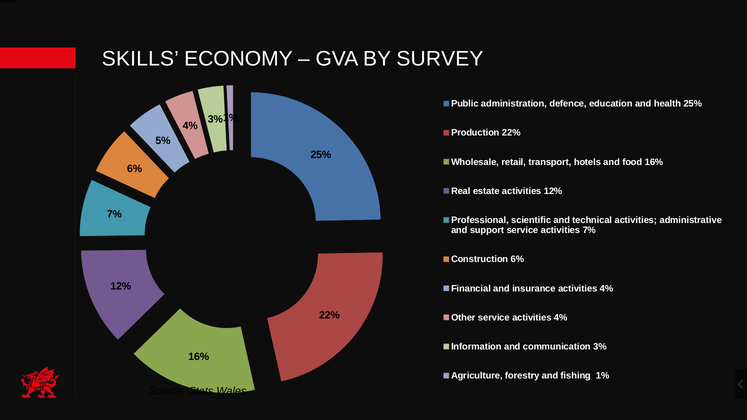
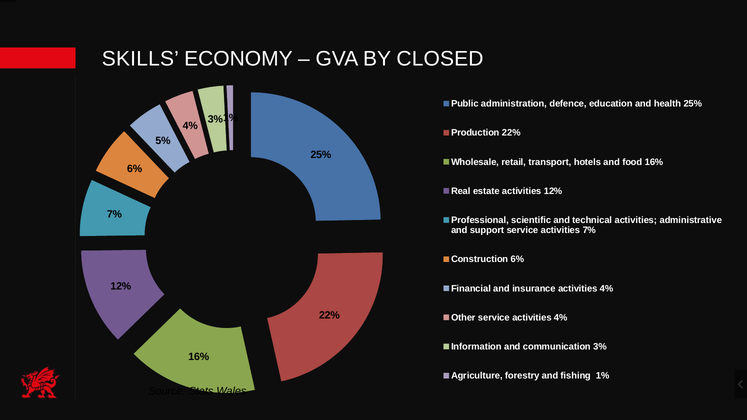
SURVEY: SURVEY -> CLOSED (440, 59)
